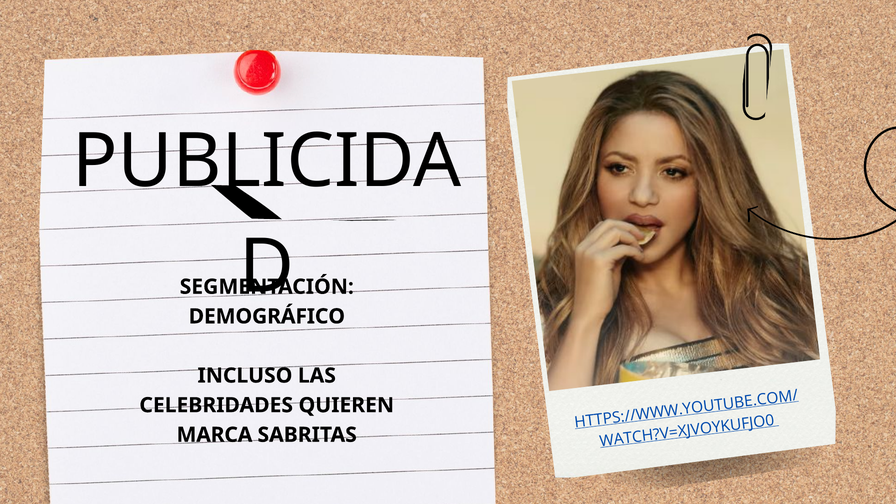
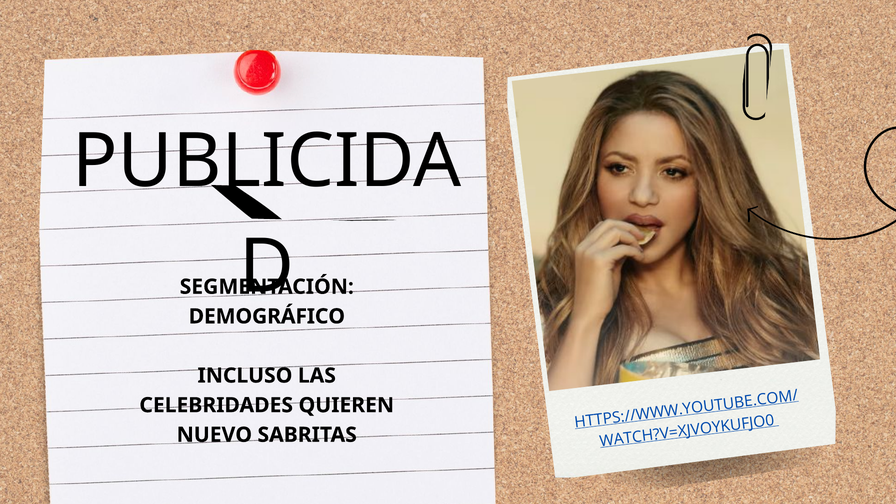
MARCA: MARCA -> NUEVO (214, 435)
